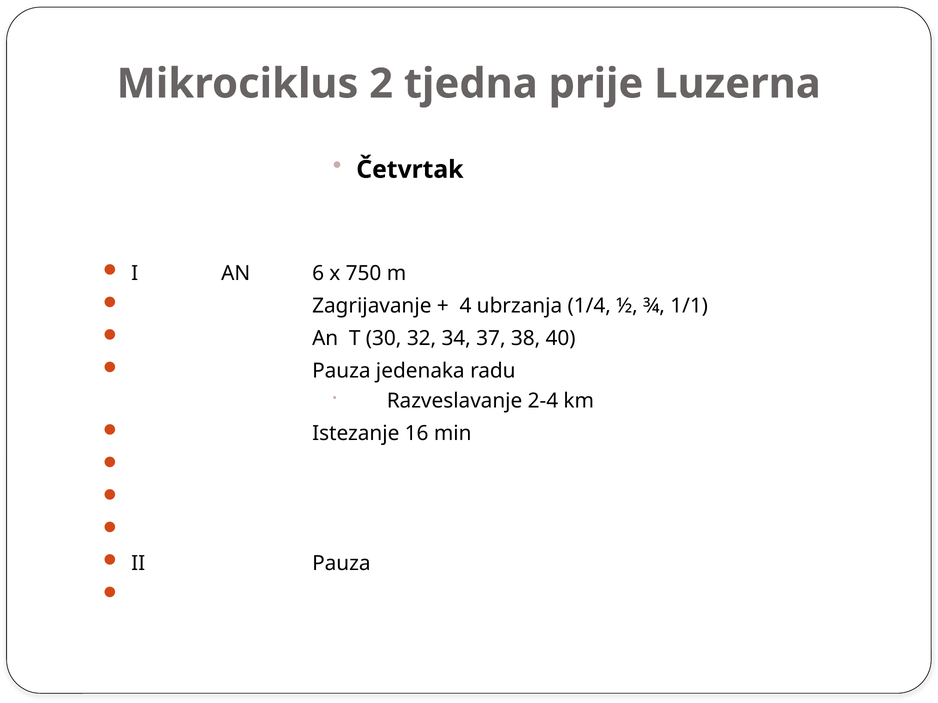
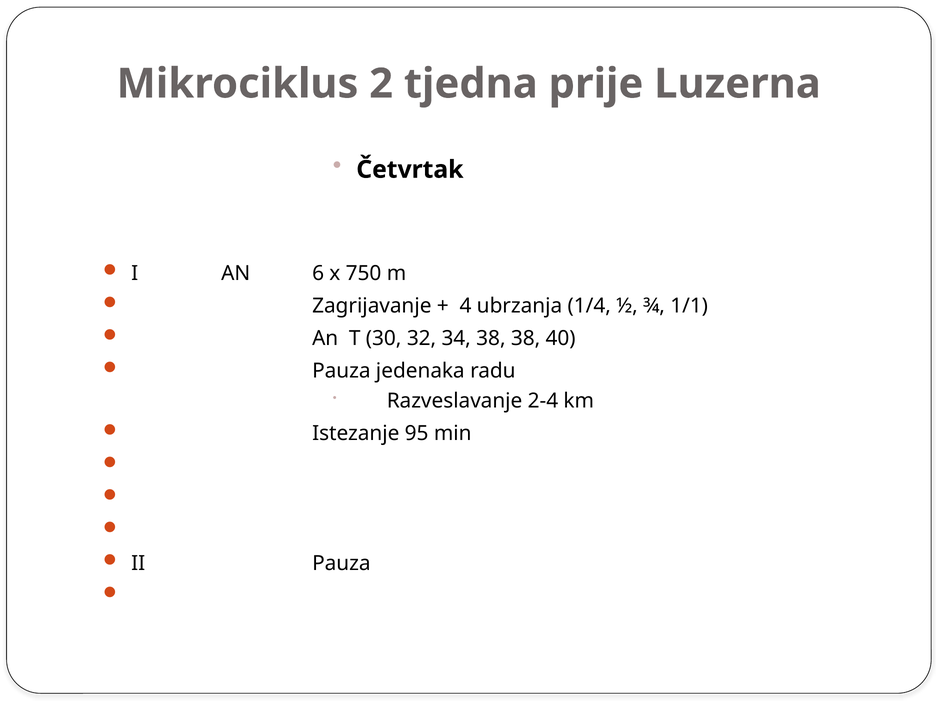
34 37: 37 -> 38 (491, 339)
16: 16 -> 95 (417, 434)
